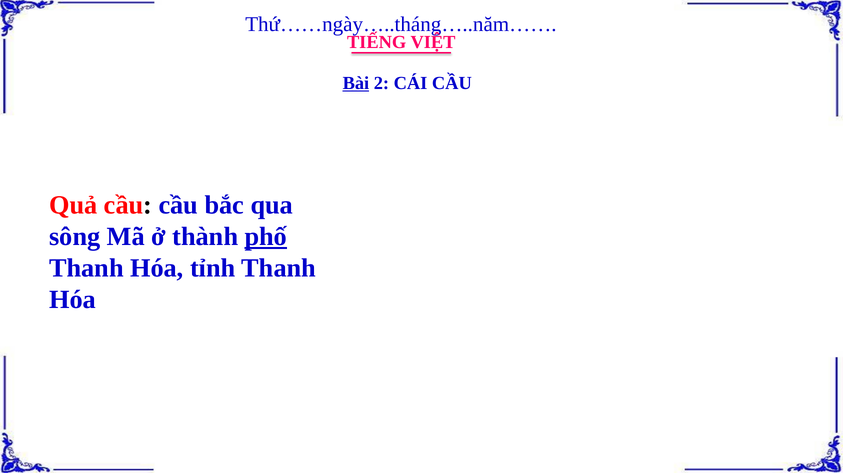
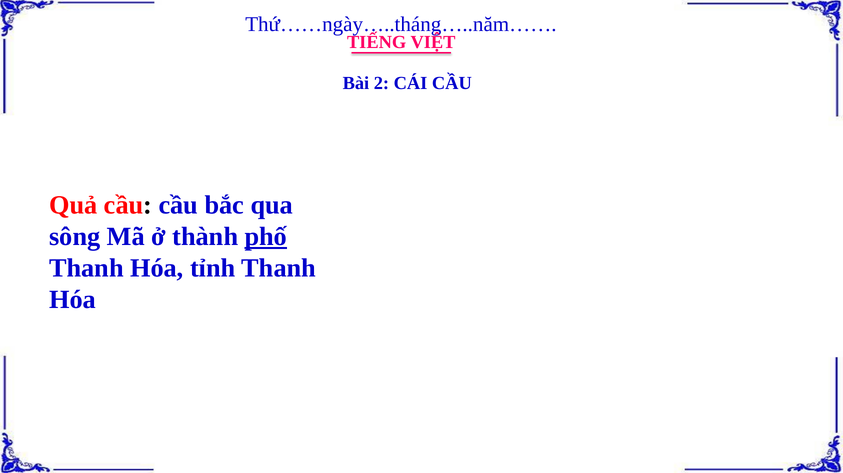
Bài underline: present -> none (356, 83)
